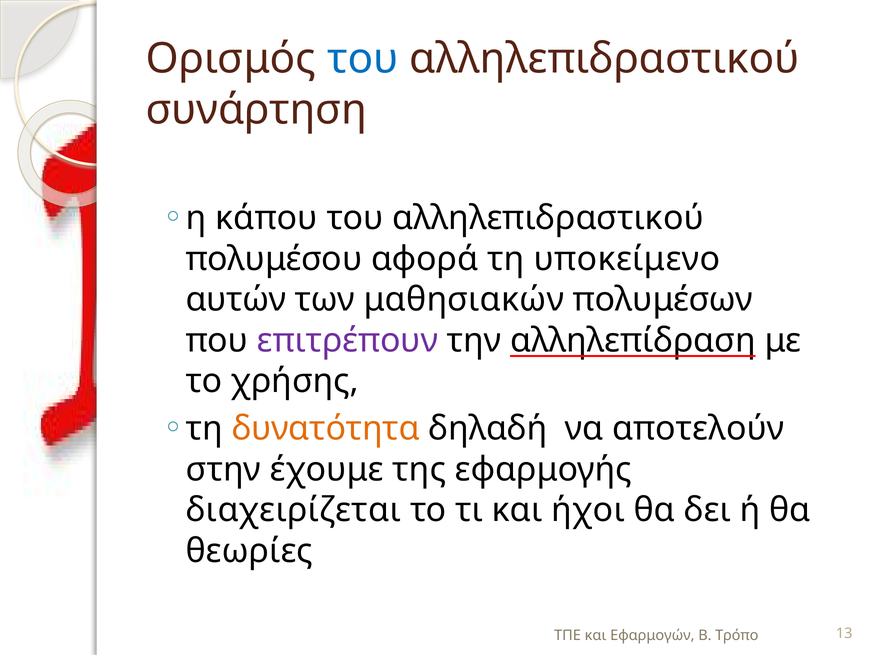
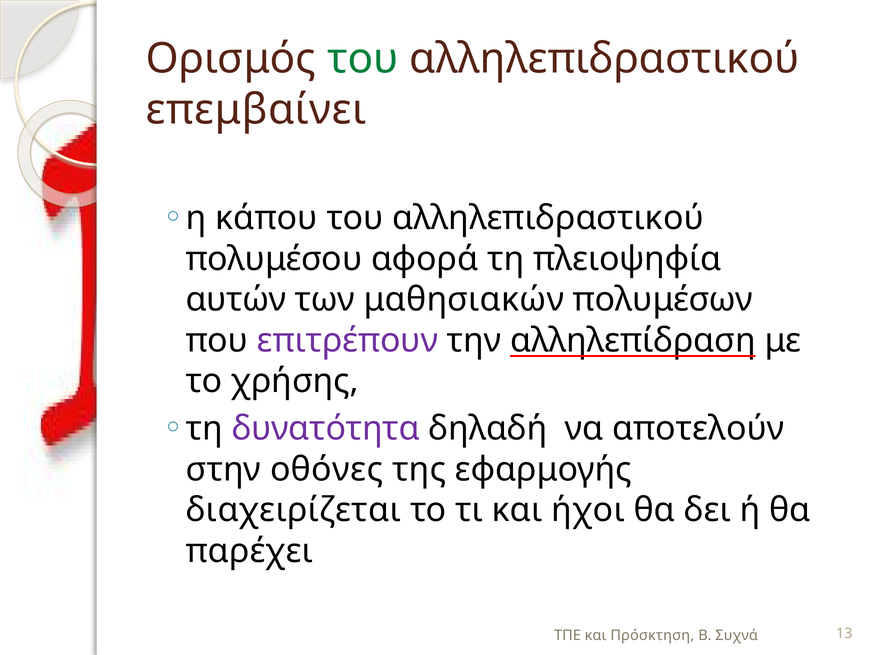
του colour: blue -> green (363, 59)
συνάρτηση: συνάρτηση -> επεμβαίνει (256, 110)
υποκείμενο: υποκείμενο -> πλειοψηφία (627, 259)
δυνατότητα colour: orange -> purple (326, 429)
έχουμε: έχουμε -> οθόνες (327, 469)
θεωρίες: θεωρίες -> παρέχει (249, 551)
Εφαρμογών: Εφαρμογών -> Πρόσκτηση (652, 635)
Τρόπο: Τρόπο -> Συχνά (737, 635)
